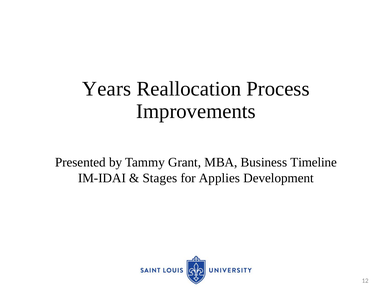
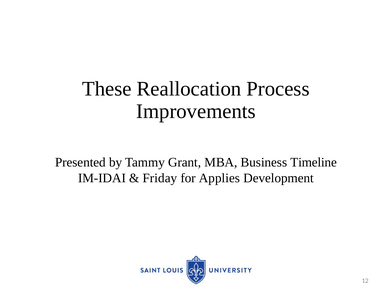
Years: Years -> These (107, 89)
Stages: Stages -> Friday (160, 178)
